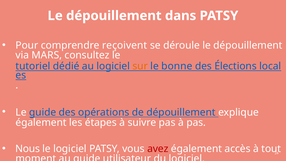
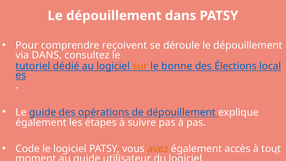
via MARS: MARS -> DANS (47, 55)
Nous: Nous -> Code (28, 149)
avez colour: red -> orange (158, 149)
